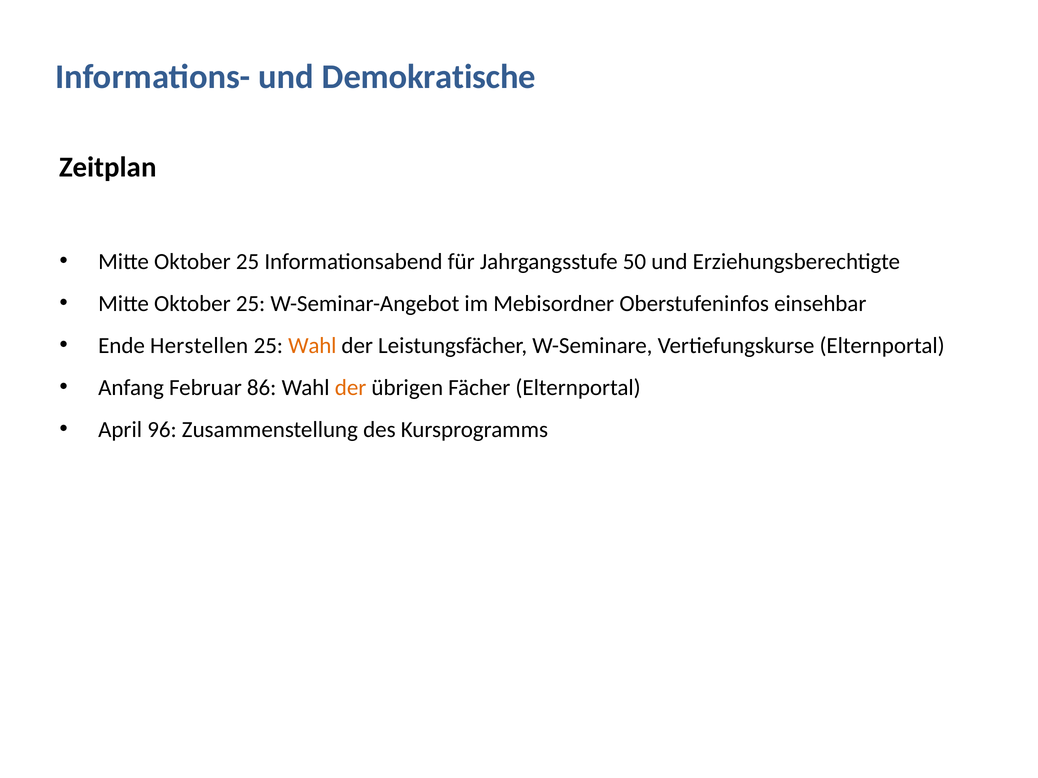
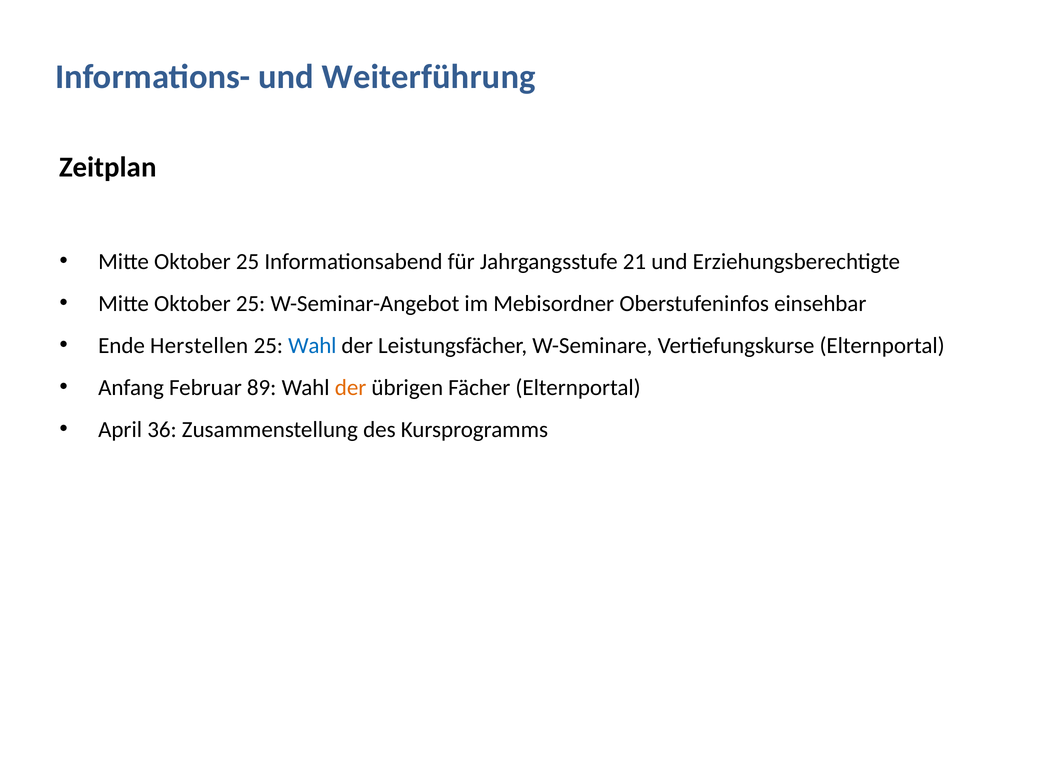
Demokratische: Demokratische -> Weiterführung (429, 77)
50: 50 -> 21 (634, 262)
Wahl colour: orange -> blue (312, 346)
86: 86 -> 89 (262, 388)
96: 96 -> 36 (162, 430)
